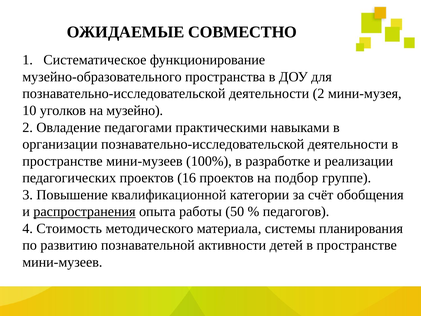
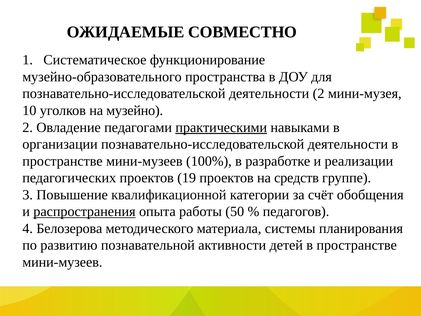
практическими underline: none -> present (221, 127)
16: 16 -> 19 (187, 178)
подбор: подбор -> средств (297, 178)
Стоимость: Стоимость -> Белозерова (69, 228)
